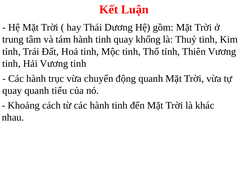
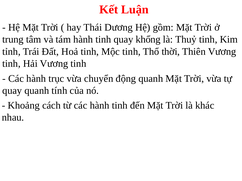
Thổ tỉnh: tỉnh -> thời (171, 52)
tiểu: tiểu -> tính (59, 91)
